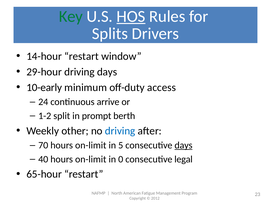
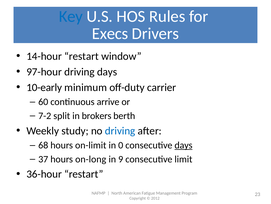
Key colour: green -> blue (71, 16)
HOS underline: present -> none (131, 16)
Splits: Splits -> Execs (110, 34)
29-hour: 29-hour -> 97-hour (44, 72)
access: access -> carrier (162, 87)
24: 24 -> 60 (43, 102)
1-2: 1-2 -> 7-2 (45, 115)
prompt: prompt -> brokers (97, 115)
other: other -> study (75, 130)
70: 70 -> 68 (43, 145)
5: 5 -> 0 (121, 145)
40: 40 -> 37 (43, 159)
on-limit: on-limit -> on-long (91, 159)
0: 0 -> 9 (121, 159)
legal: legal -> limit (183, 159)
65-hour: 65-hour -> 36-hour (44, 174)
